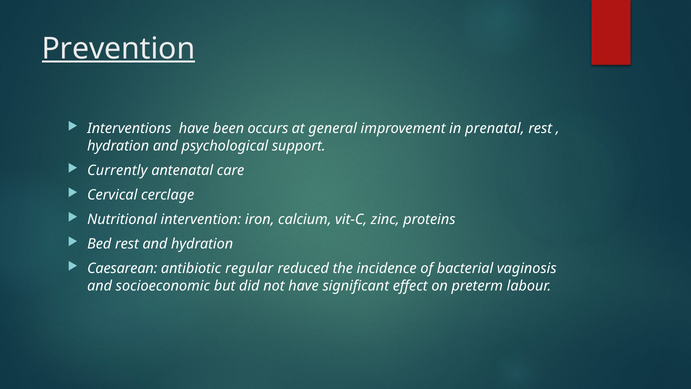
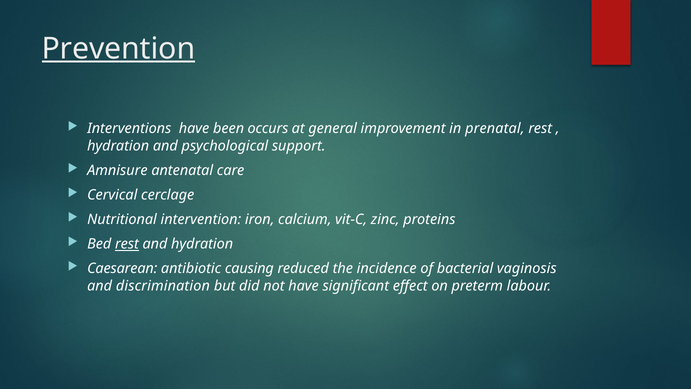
Currently: Currently -> Amnisure (117, 170)
rest underline: none -> present (127, 244)
regular: regular -> causing (249, 268)
socioeconomic: socioeconomic -> discrimination (163, 286)
